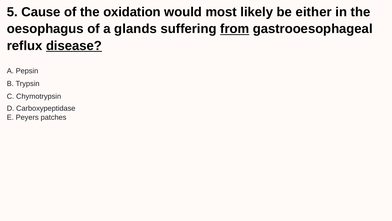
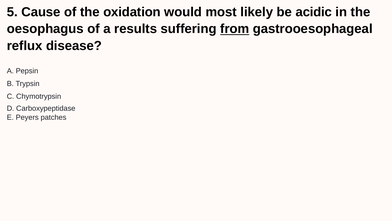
either: either -> acidic (314, 12)
glands: glands -> results (136, 29)
disease underline: present -> none (74, 46)
